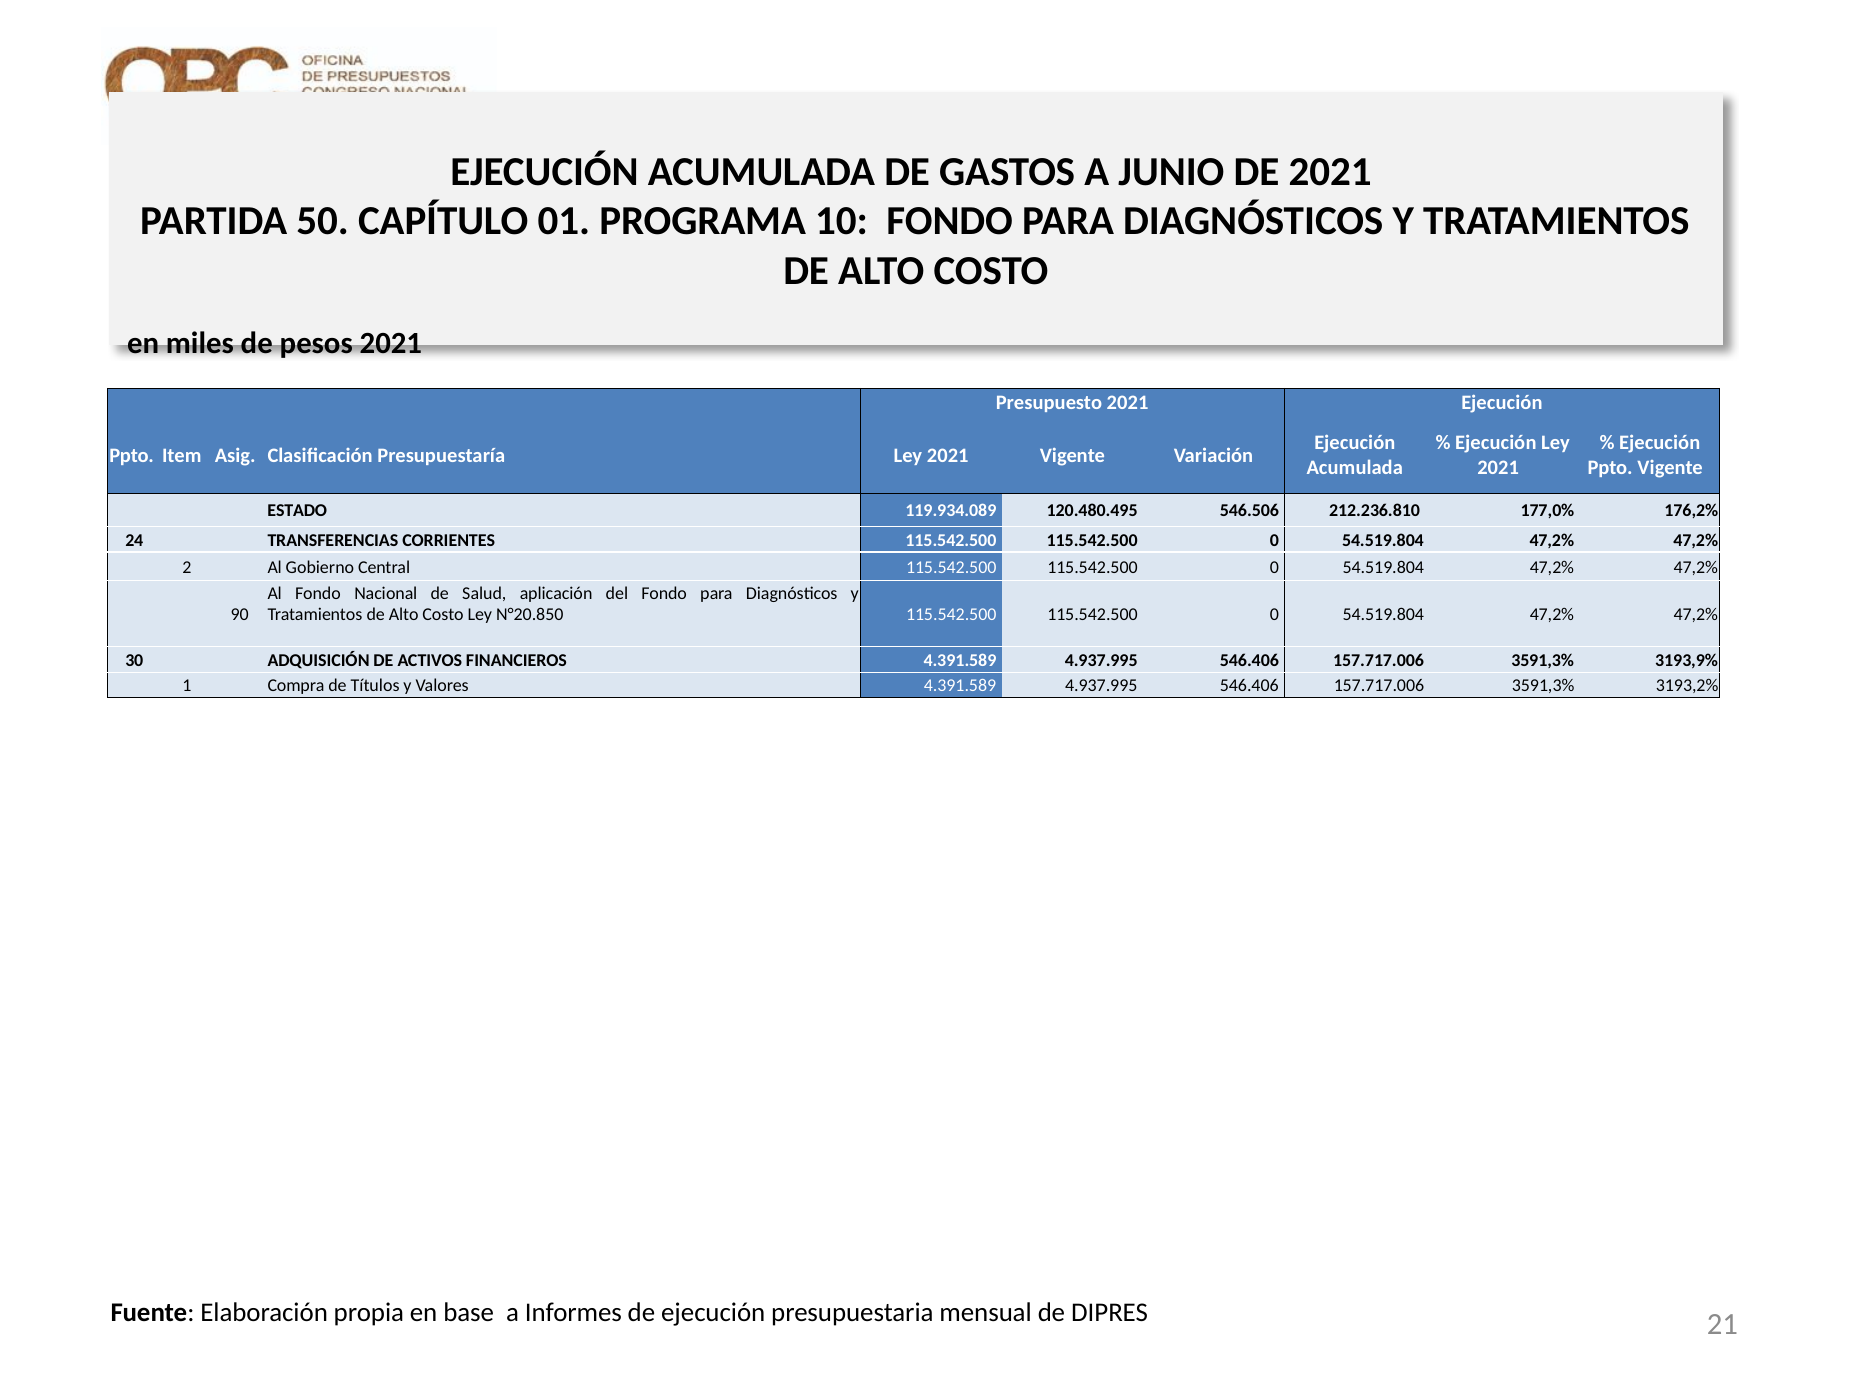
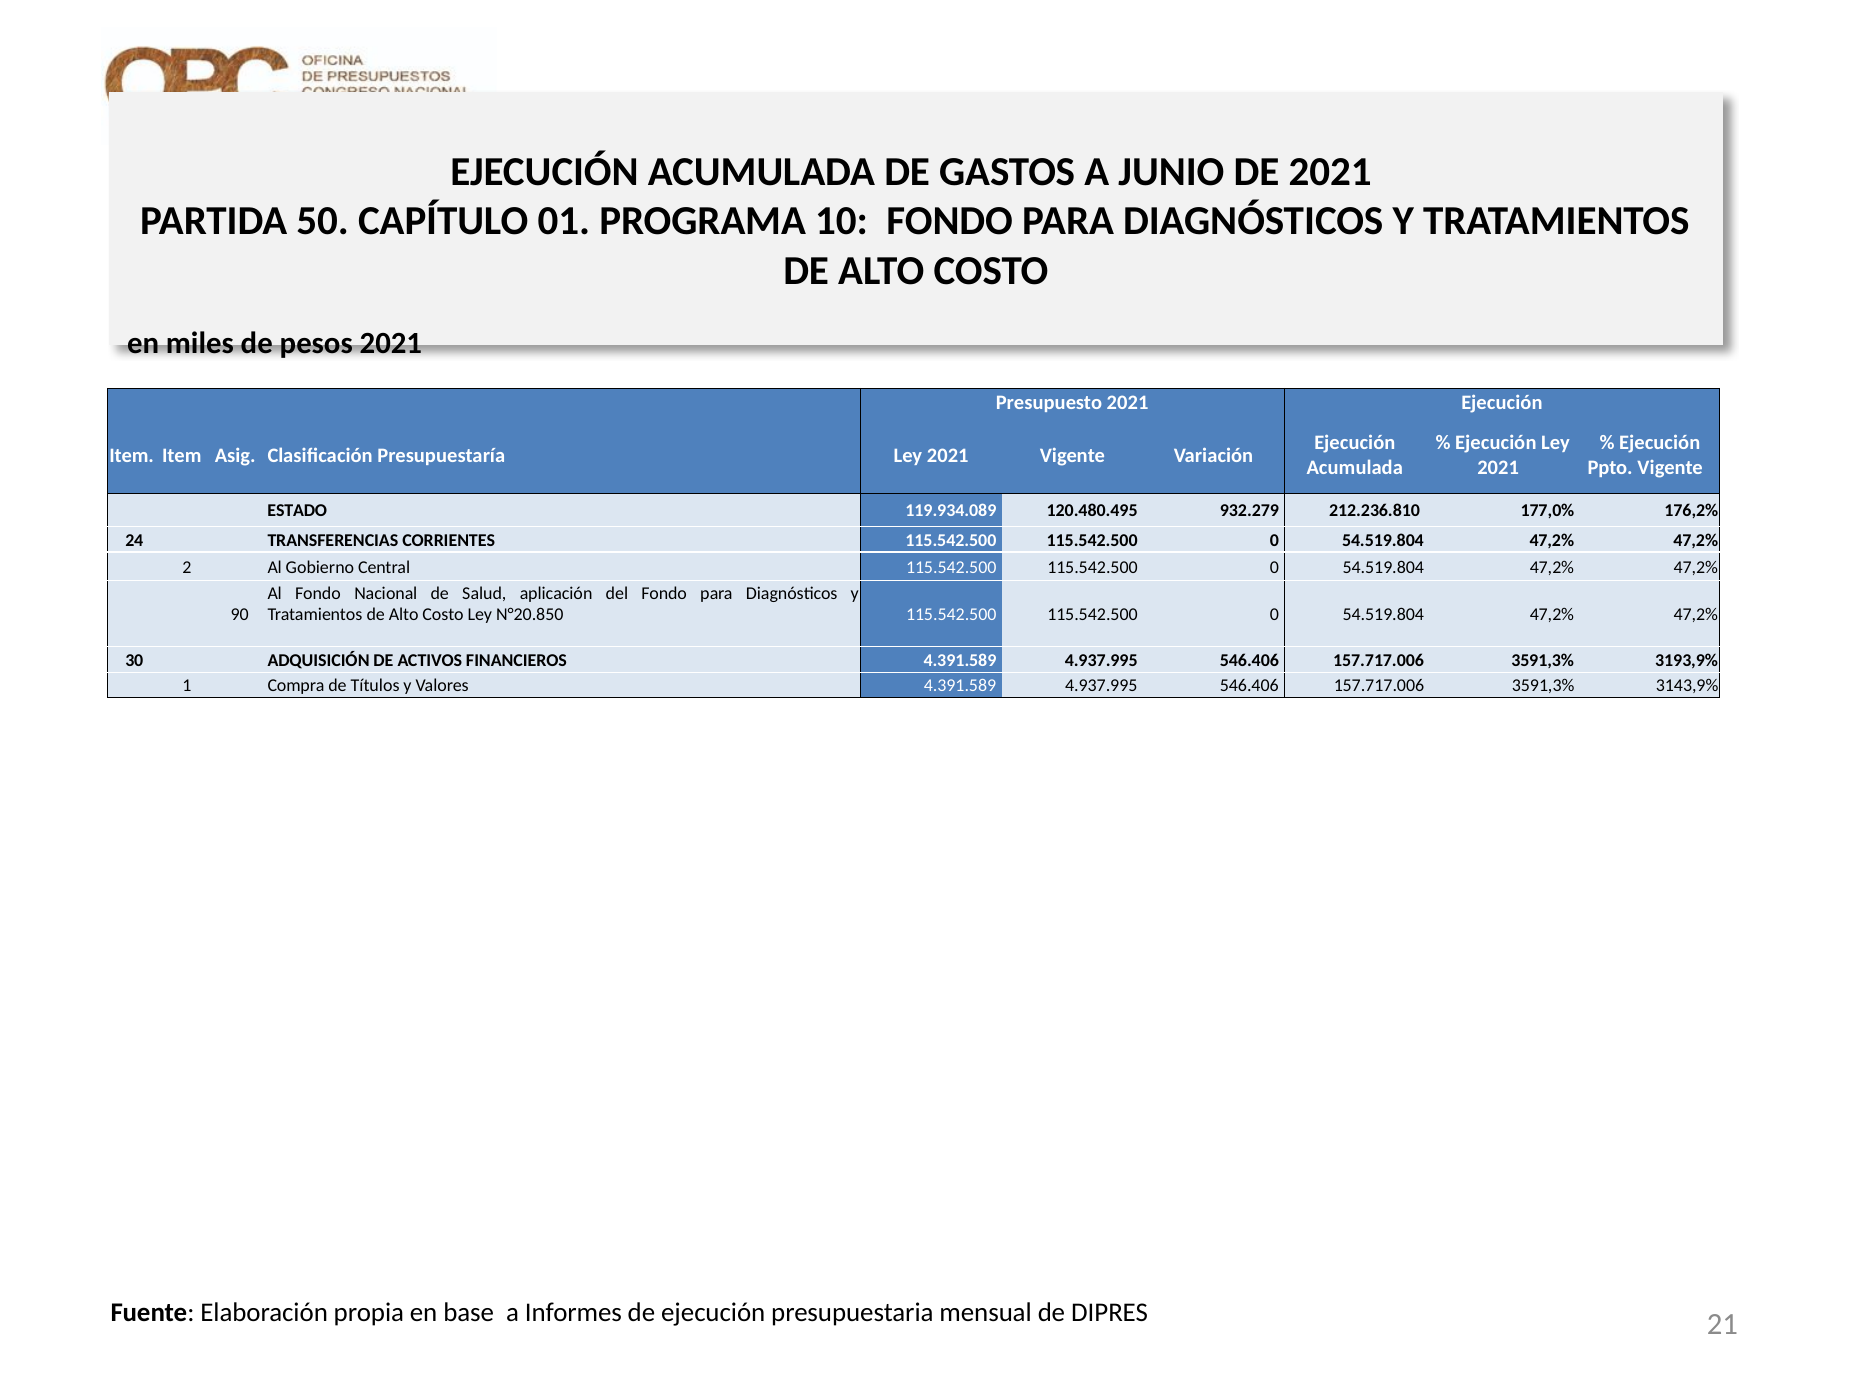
Ppto: Ppto -> Item (132, 455)
546.506: 546.506 -> 932.279 (1249, 511)
3193,2%: 3193,2% -> 3143,9% (1687, 686)
